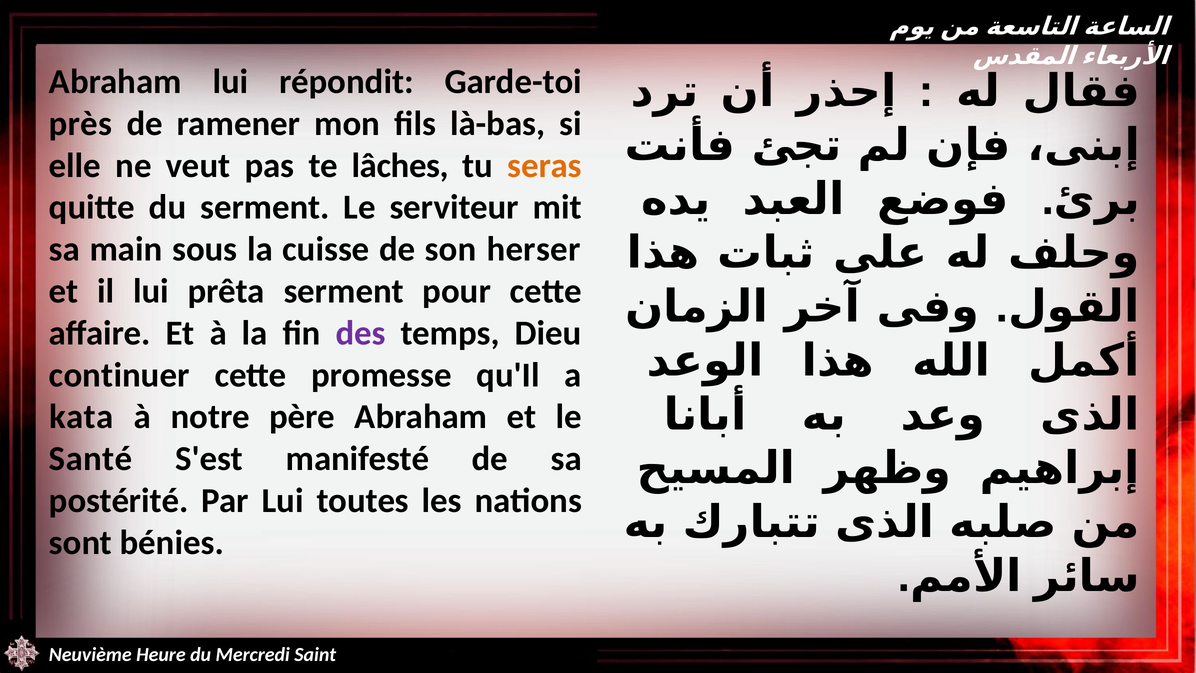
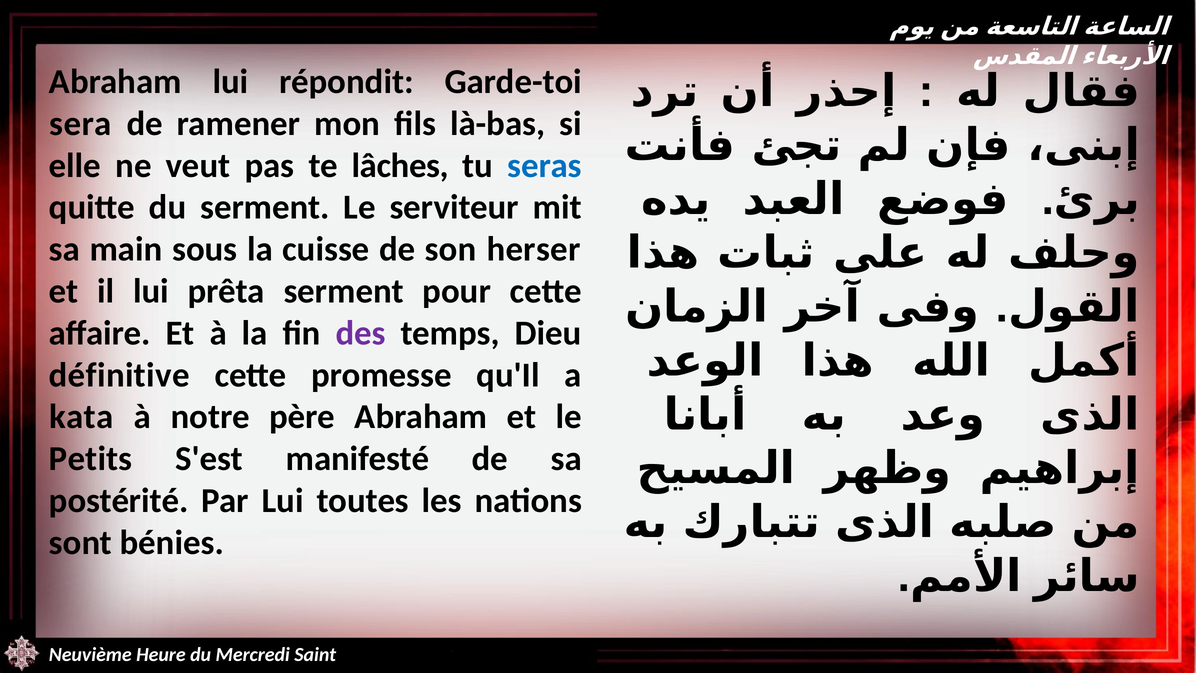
près: près -> sera (80, 124)
seras colour: orange -> blue (545, 165)
continuer: continuer -> définitive (119, 375)
Santé: Santé -> Petits (91, 459)
